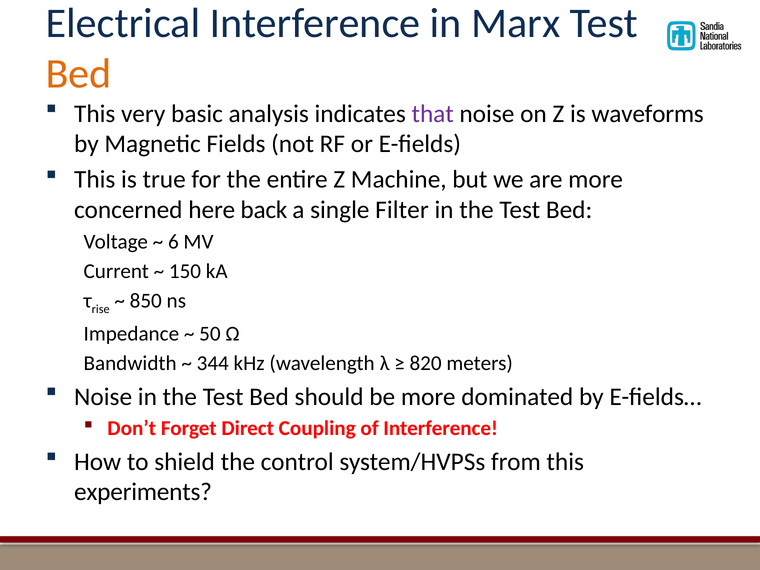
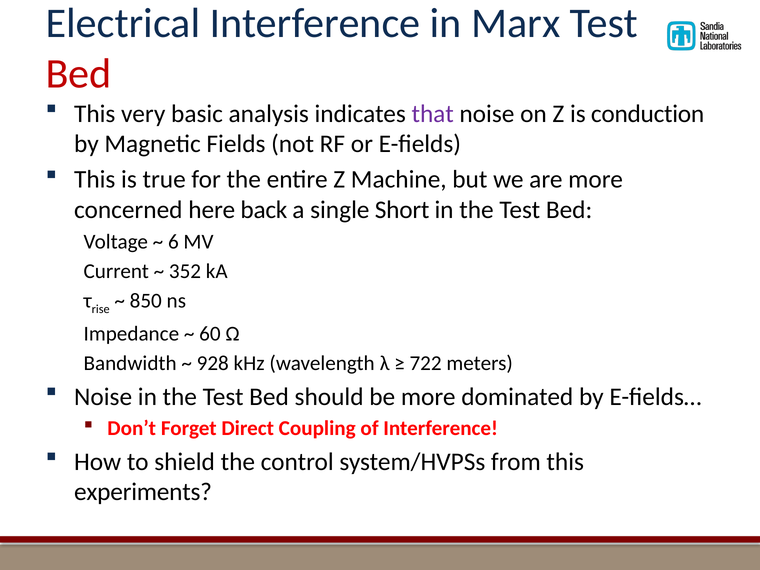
Bed colour: orange -> red (79, 74)
waveforms: waveforms -> conduction (648, 114)
Filter: Filter -> Short (402, 210)
150: 150 -> 352 (185, 271)
50: 50 -> 60 (210, 334)
344: 344 -> 928 (213, 363)
820: 820 -> 722 (426, 363)
